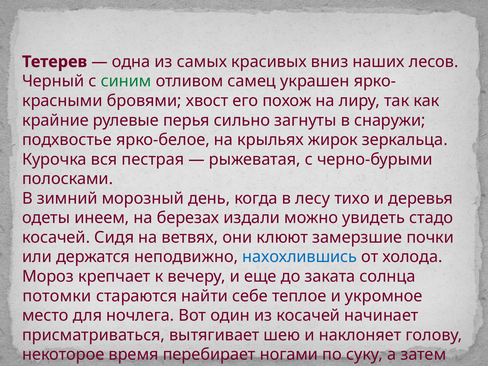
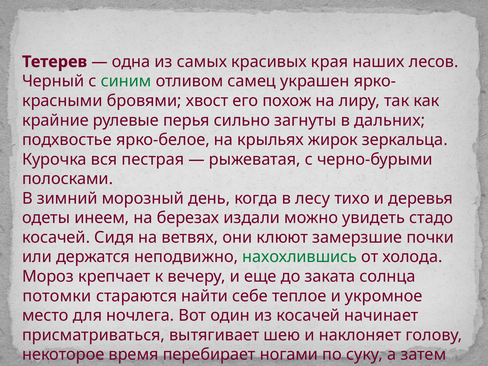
красивых вниз: вниз -> края (330, 62)
снаружи: снаружи -> дальних (390, 120)
нахохлившись colour: blue -> green (300, 257)
